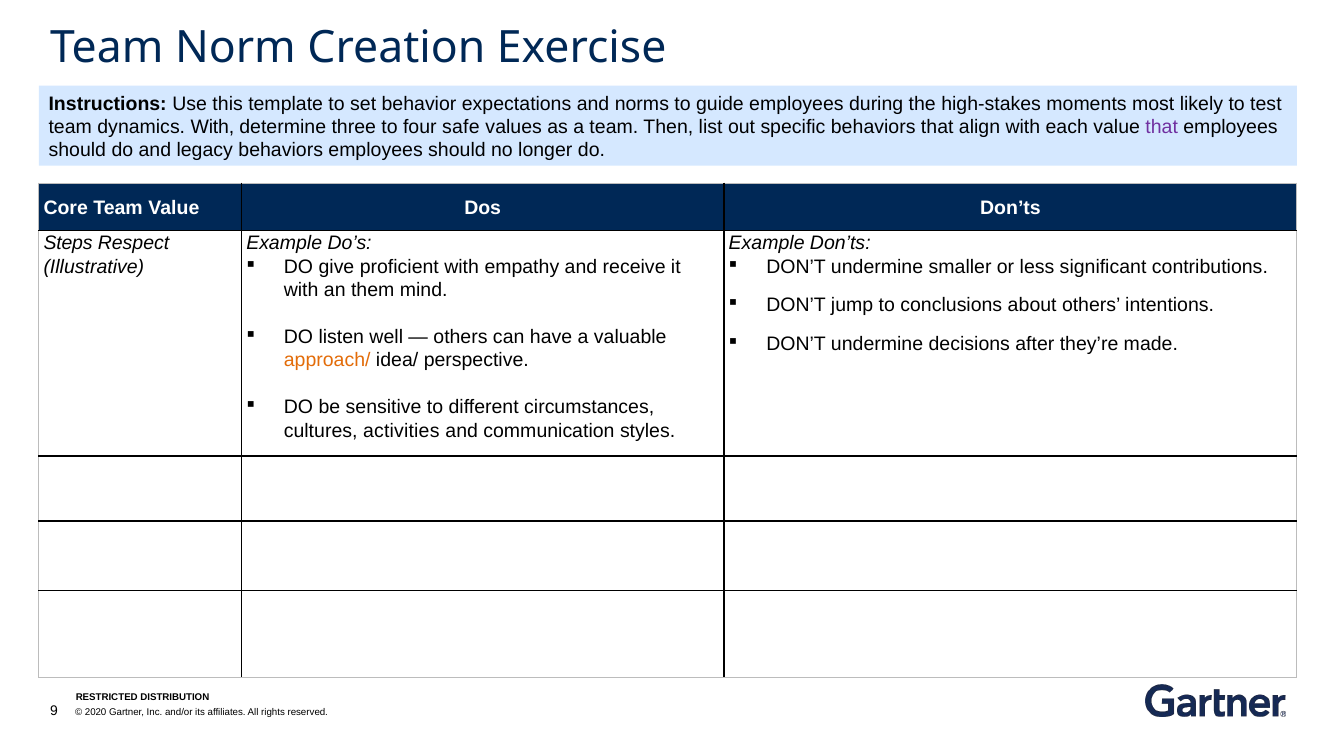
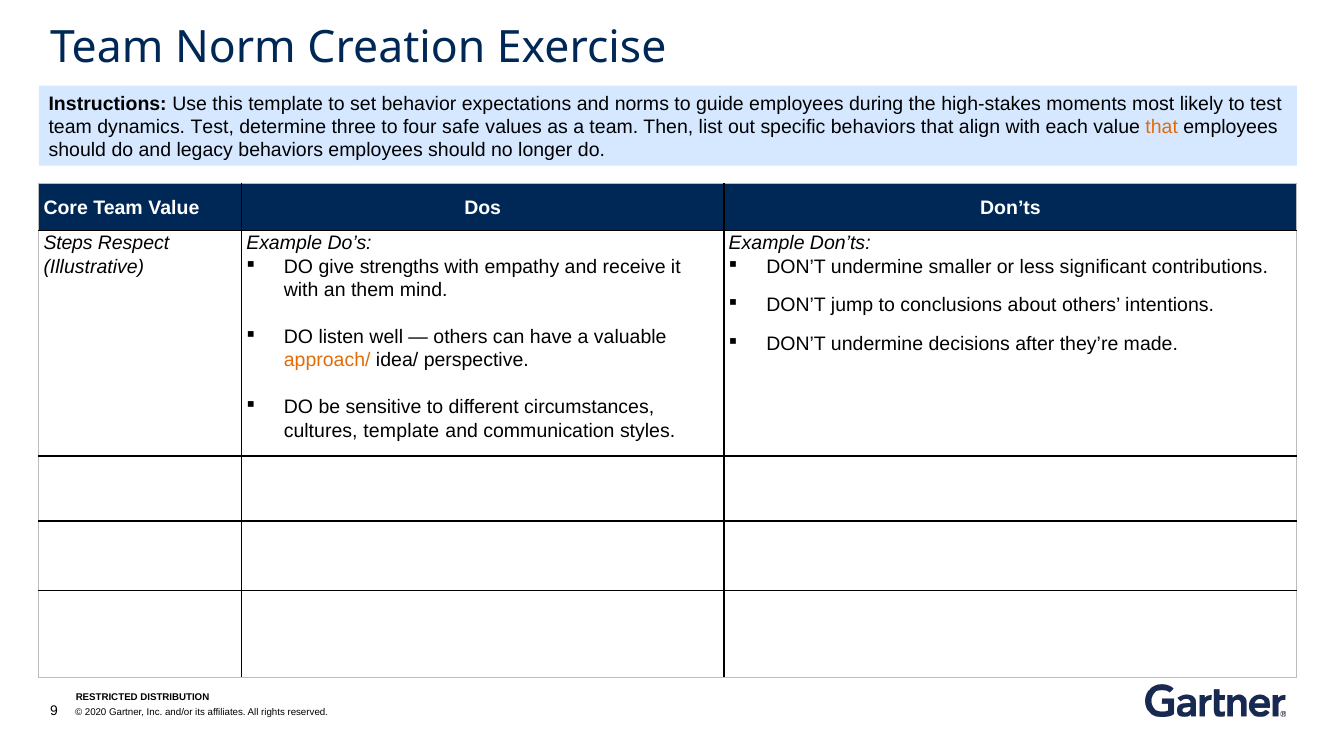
dynamics With: With -> Test (212, 127)
that colour: purple -> orange (1162, 127)
proficient: proficient -> strengths (399, 267)
cultures activities: activities -> template (401, 430)
